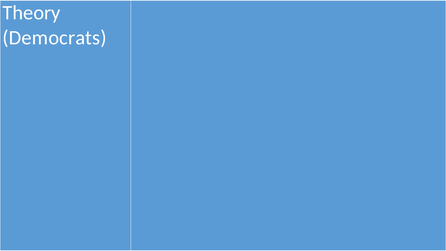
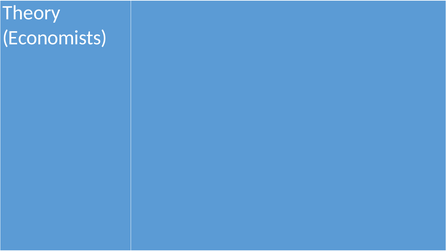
Democrats: Democrats -> Economists (55, 38)
